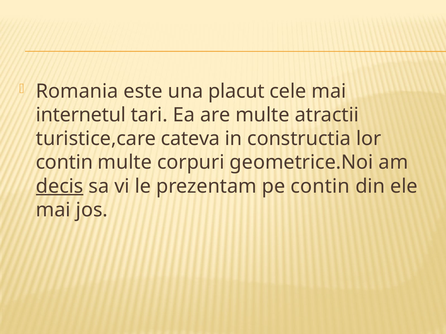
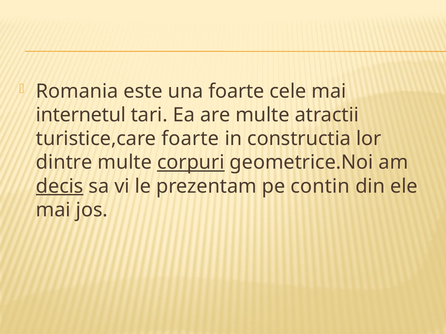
una placut: placut -> foarte (236, 91)
turistice,care cateva: cateva -> foarte (190, 139)
contin: contin -> dintre (64, 163)
corpuri underline: none -> present (191, 163)
